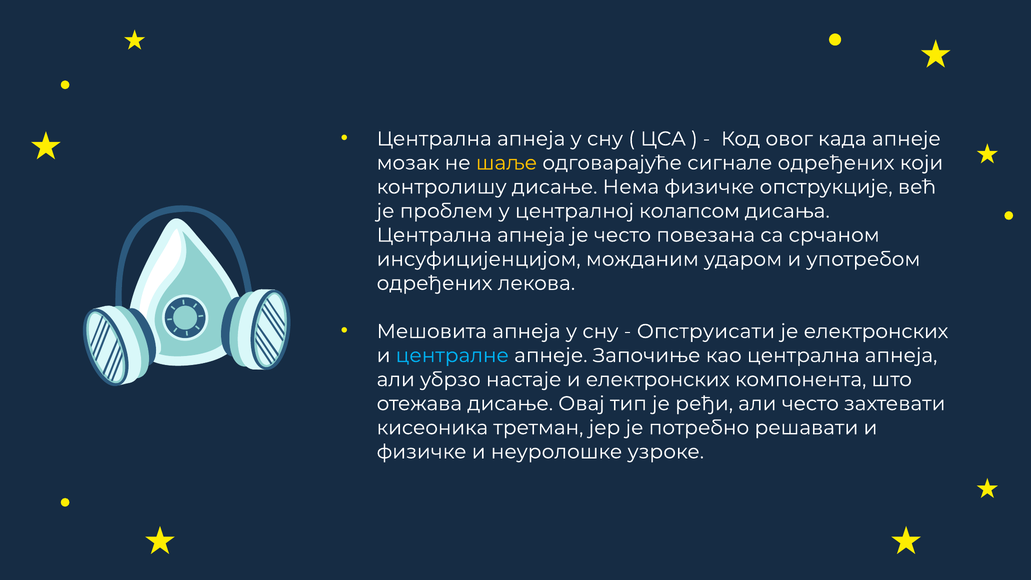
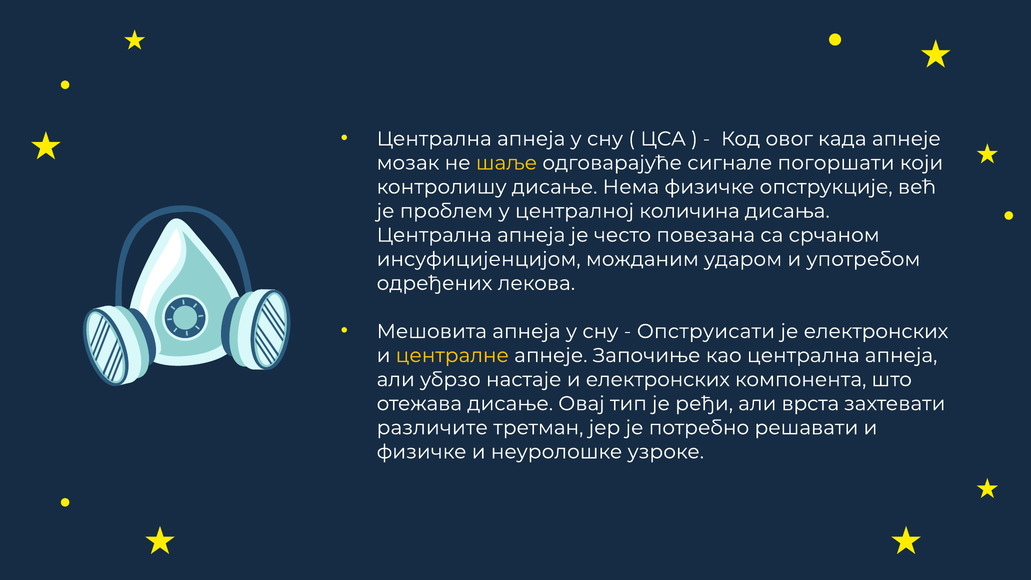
сигнале одређених: одређених -> погоршати (836, 163)
колапсом: колапсом -> количина (690, 211)
централне colour: light blue -> yellow (452, 355)
али често: често -> врста (810, 404)
кисеоника: кисеоника -> различите (432, 428)
